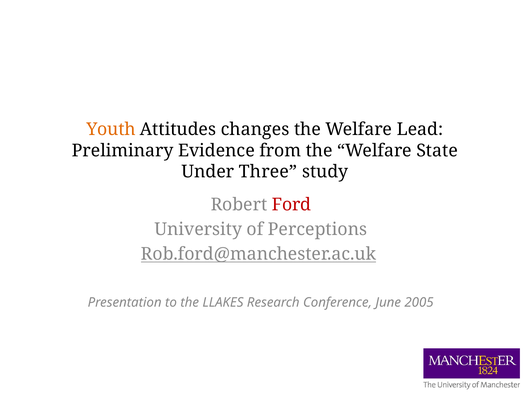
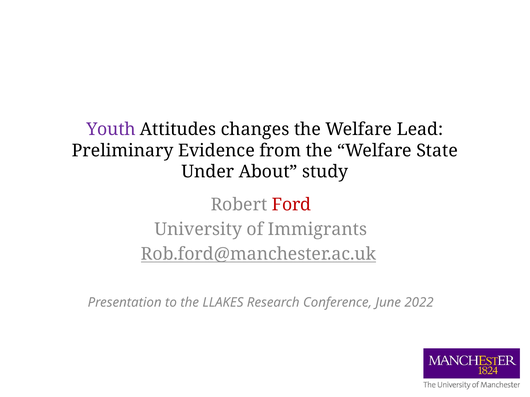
Youth colour: orange -> purple (111, 130)
Three: Three -> About (268, 172)
Perceptions: Perceptions -> Immigrants (318, 230)
2005: 2005 -> 2022 (419, 303)
